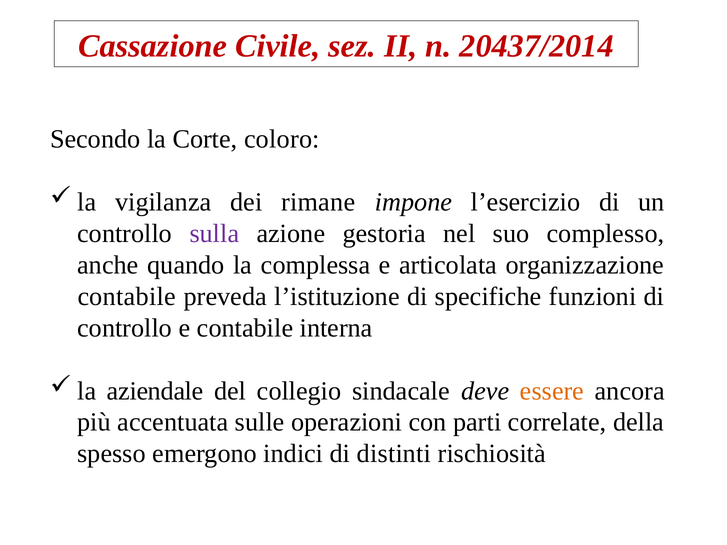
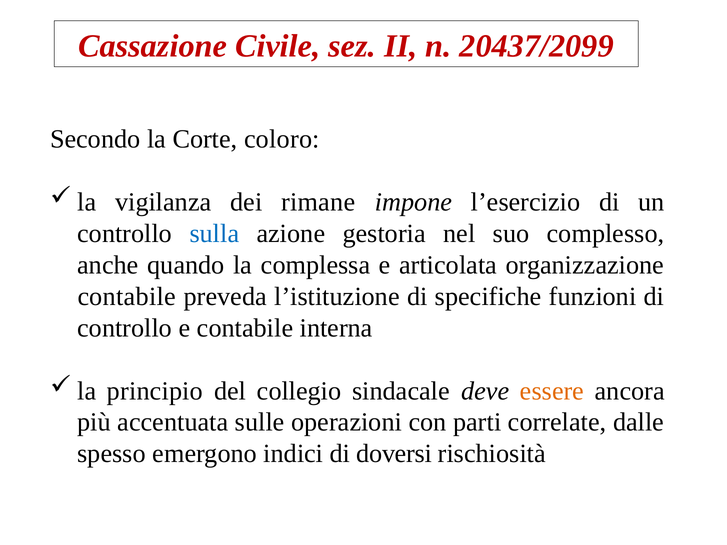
20437/2014: 20437/2014 -> 20437/2099 (537, 46)
sulla colour: purple -> blue (214, 234)
aziendale: aziendale -> principio (155, 391)
della: della -> dalle (639, 423)
distinti: distinti -> doversi (394, 454)
